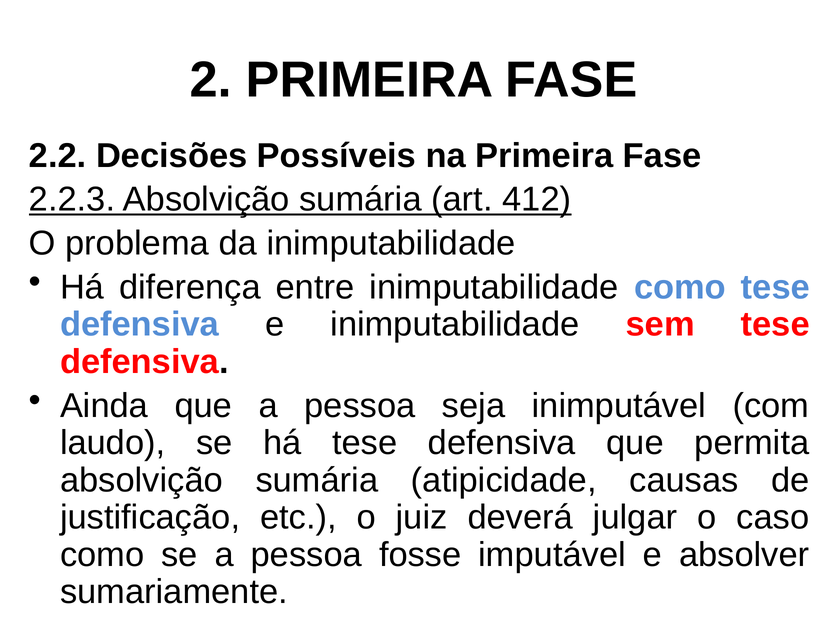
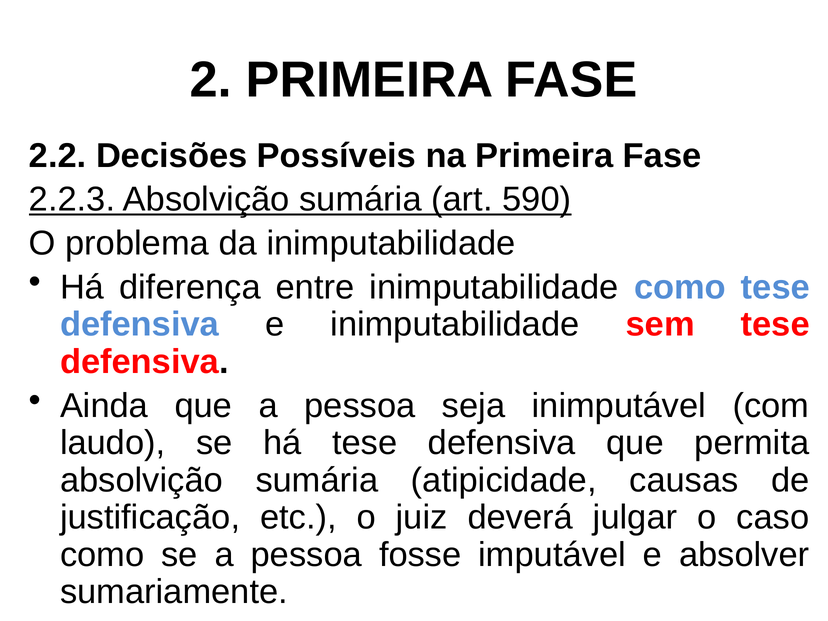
412: 412 -> 590 (537, 199)
